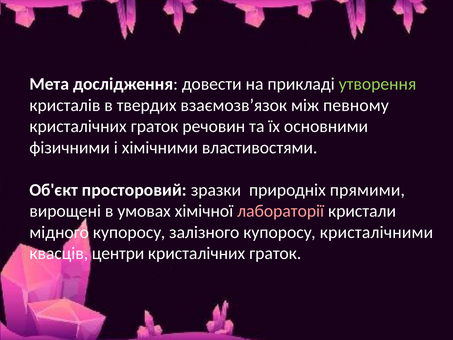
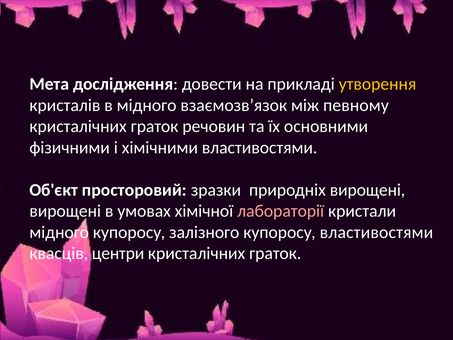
утворення colour: light green -> yellow (378, 84)
в твердих: твердих -> мідного (147, 105)
природніх прямими: прямими -> вирощені (368, 190)
купоросу кристалічними: кристалічними -> властивостями (376, 232)
